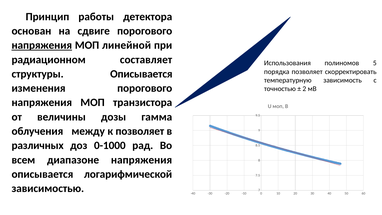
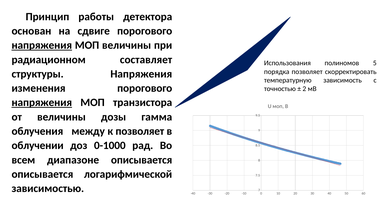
МОП линейной: линейной -> величины (127, 45)
структуры Описывается: Описывается -> Напряжения (141, 74)
напряжения underline: none -> present (42, 103)
различных: различных -> облучении (38, 145)
диапазоне напряжения: напряжения -> описывается (142, 160)
